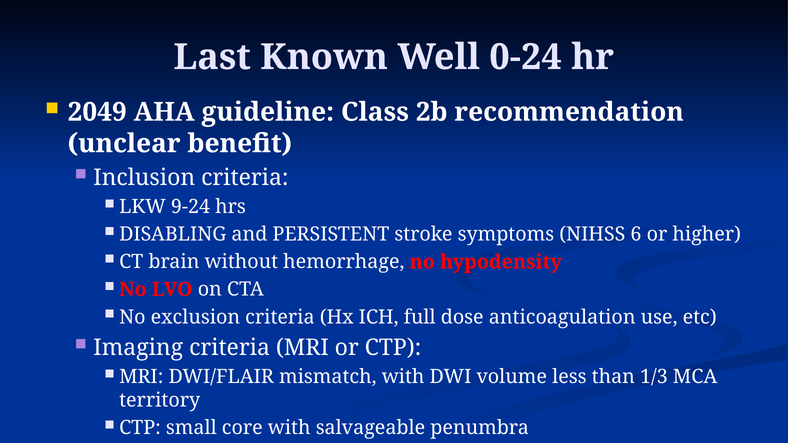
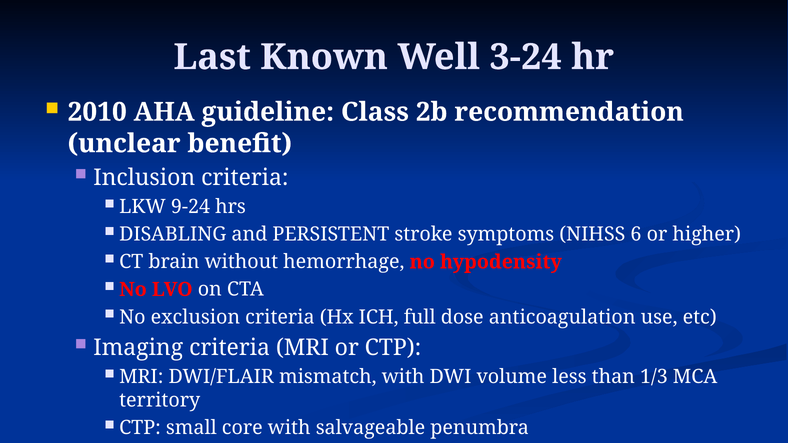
0-24: 0-24 -> 3-24 (526, 57)
2049: 2049 -> 2010 (97, 112)
